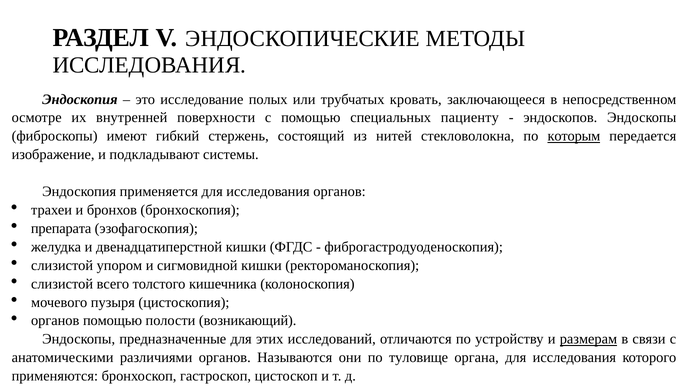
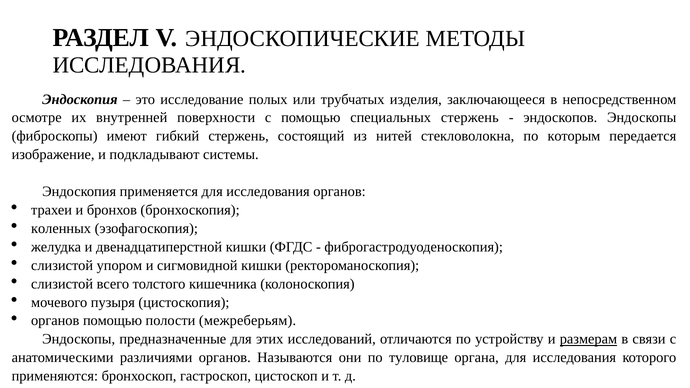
кровать: кровать -> изделия (416, 99)
специальных пациенту: пациенту -> стержень (470, 118)
которым underline: present -> none (574, 136)
препарата: препарата -> коленных (61, 229)
возникающий: возникающий -> межреберьям (248, 321)
